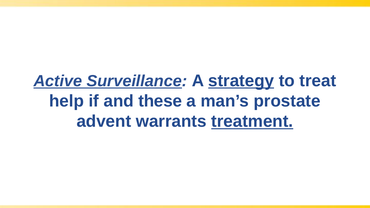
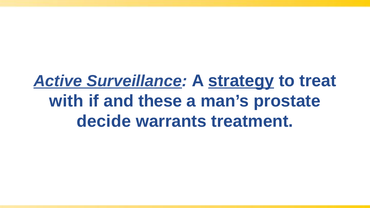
help: help -> with (66, 101)
advent: advent -> decide (104, 121)
treatment underline: present -> none (252, 121)
